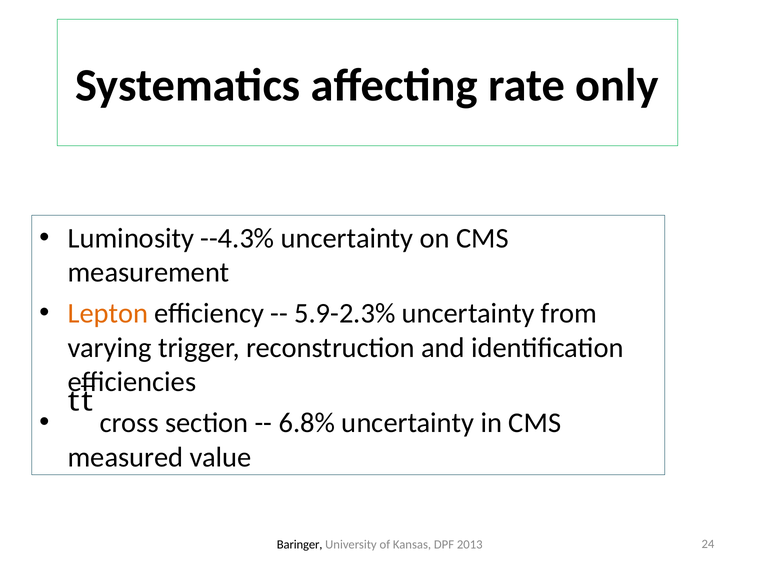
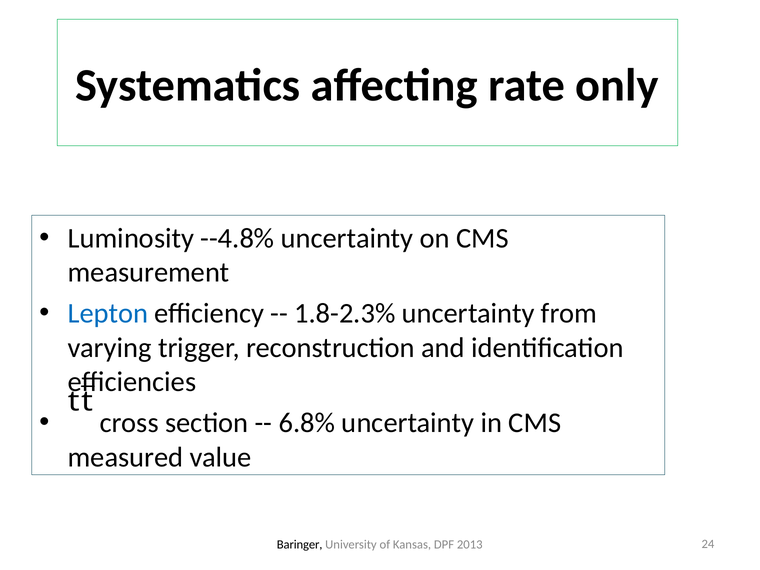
--4.3%: --4.3% -> --4.8% (237, 238)
Lepton colour: orange -> blue (108, 313)
5.9-2.3%: 5.9-2.3% -> 1.8-2.3% (345, 313)
